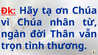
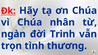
Thân: Thân -> Trinh (63, 34)
